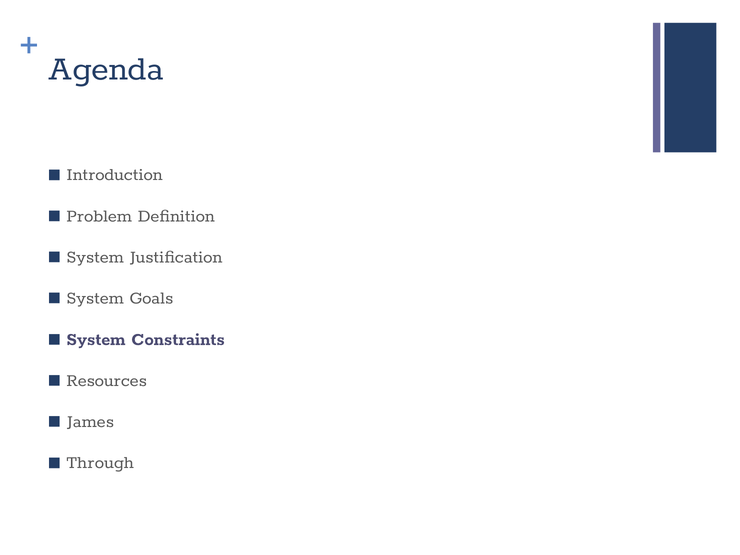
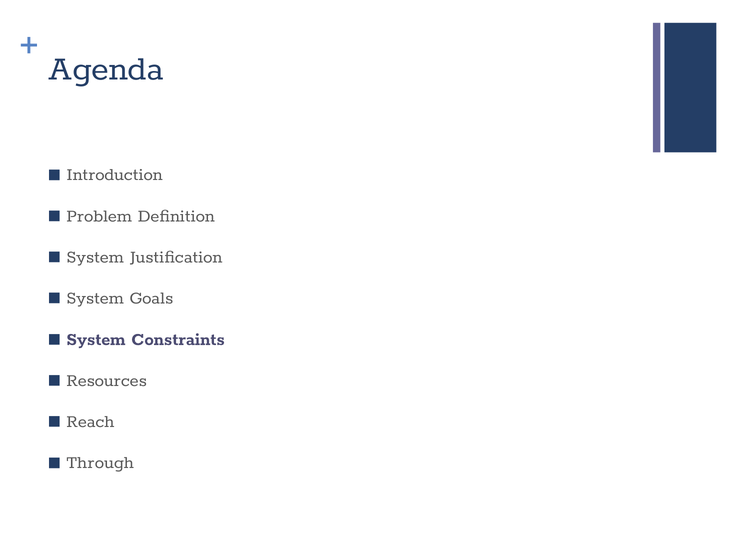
James: James -> Reach (90, 421)
